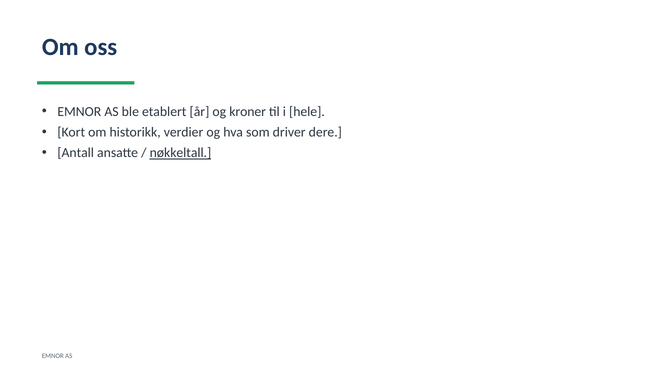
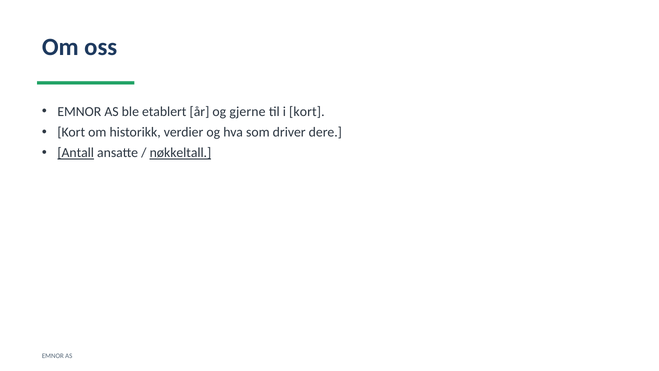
kroner: kroner -> gjerne (248, 112)
i hele: hele -> kort (307, 112)
Antall underline: none -> present (76, 153)
